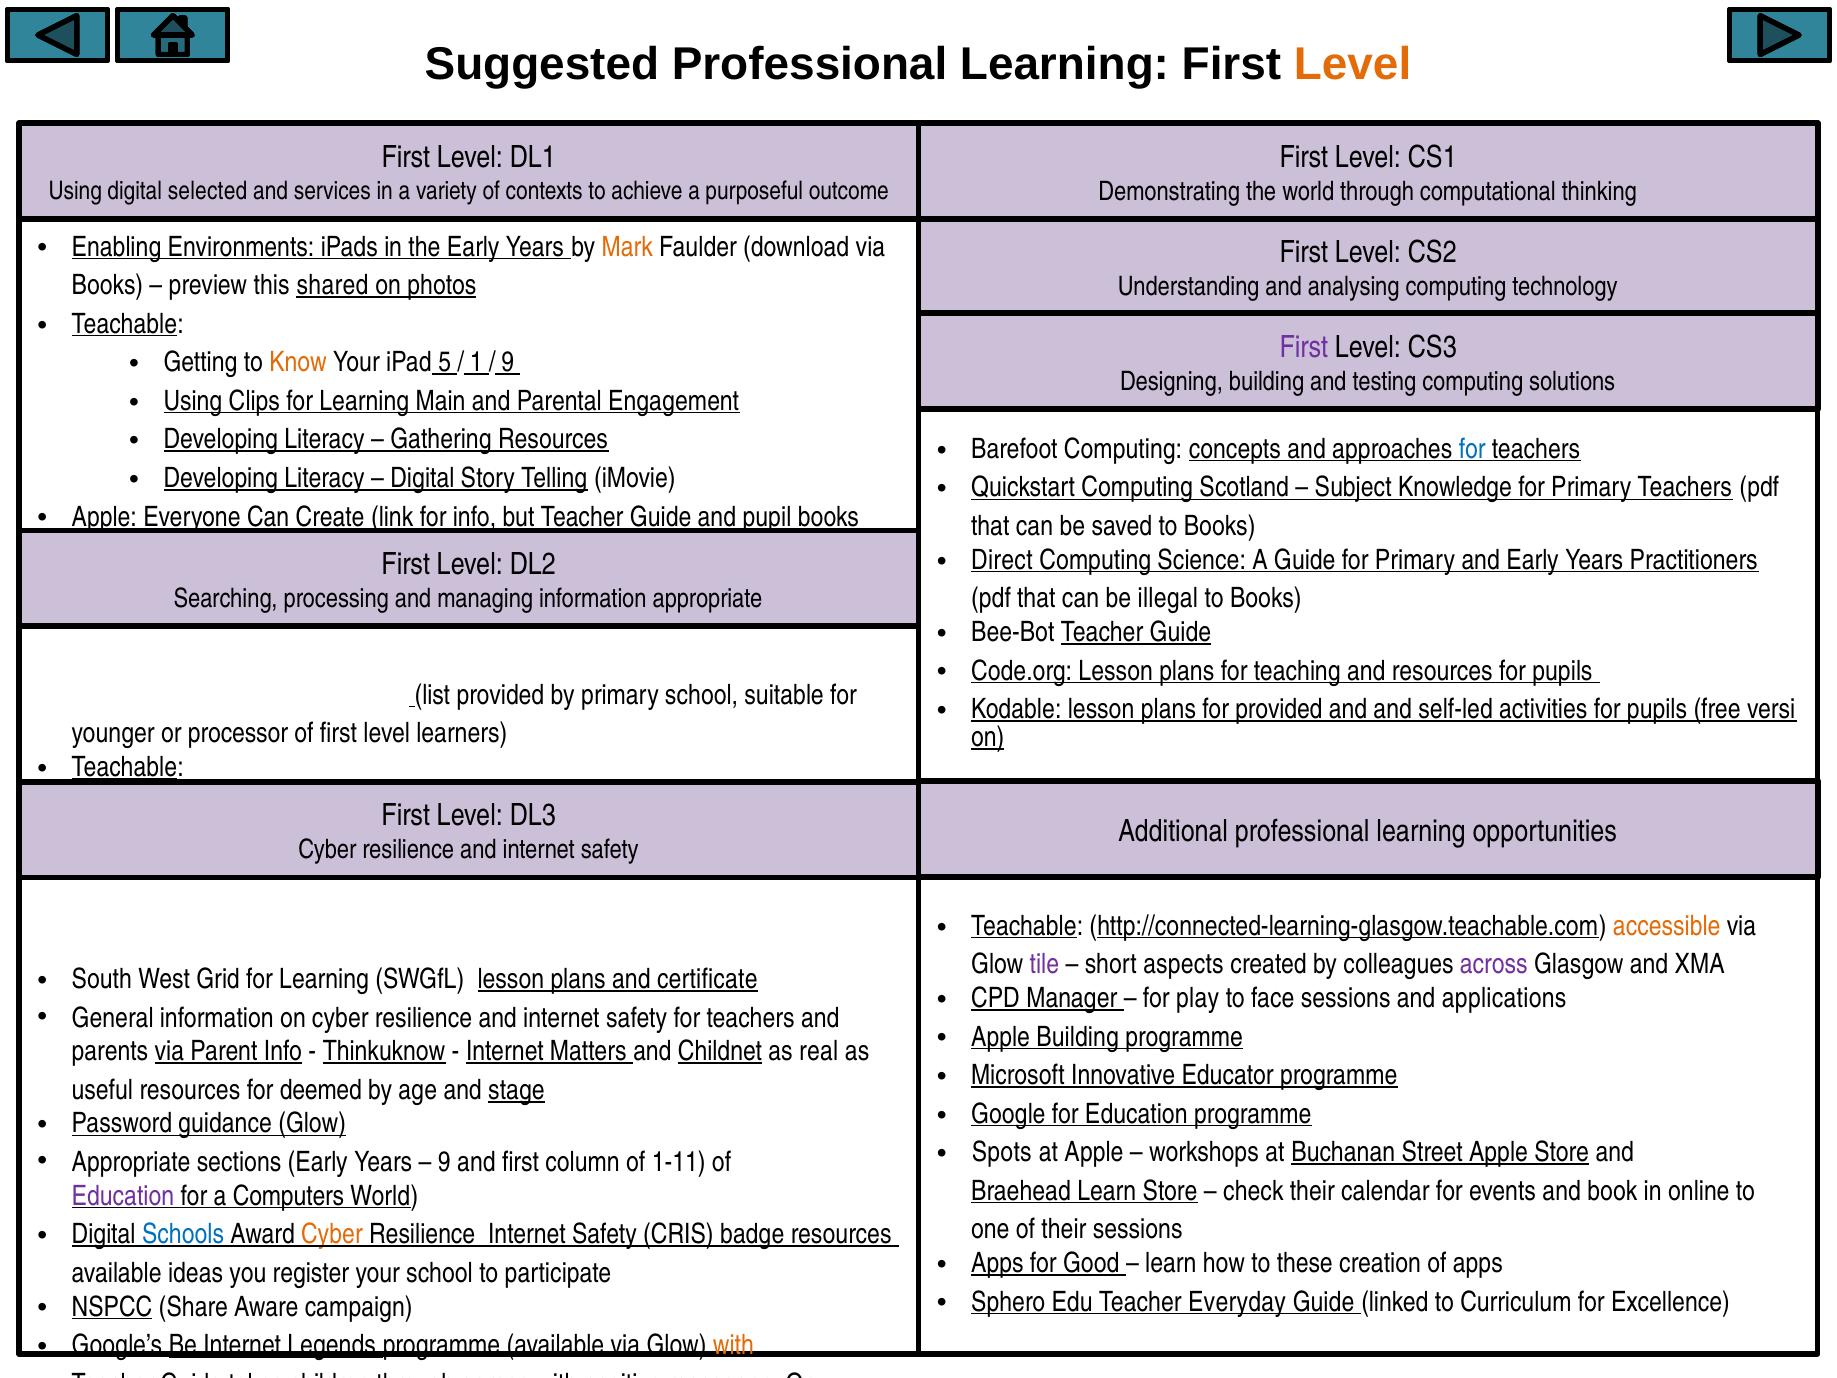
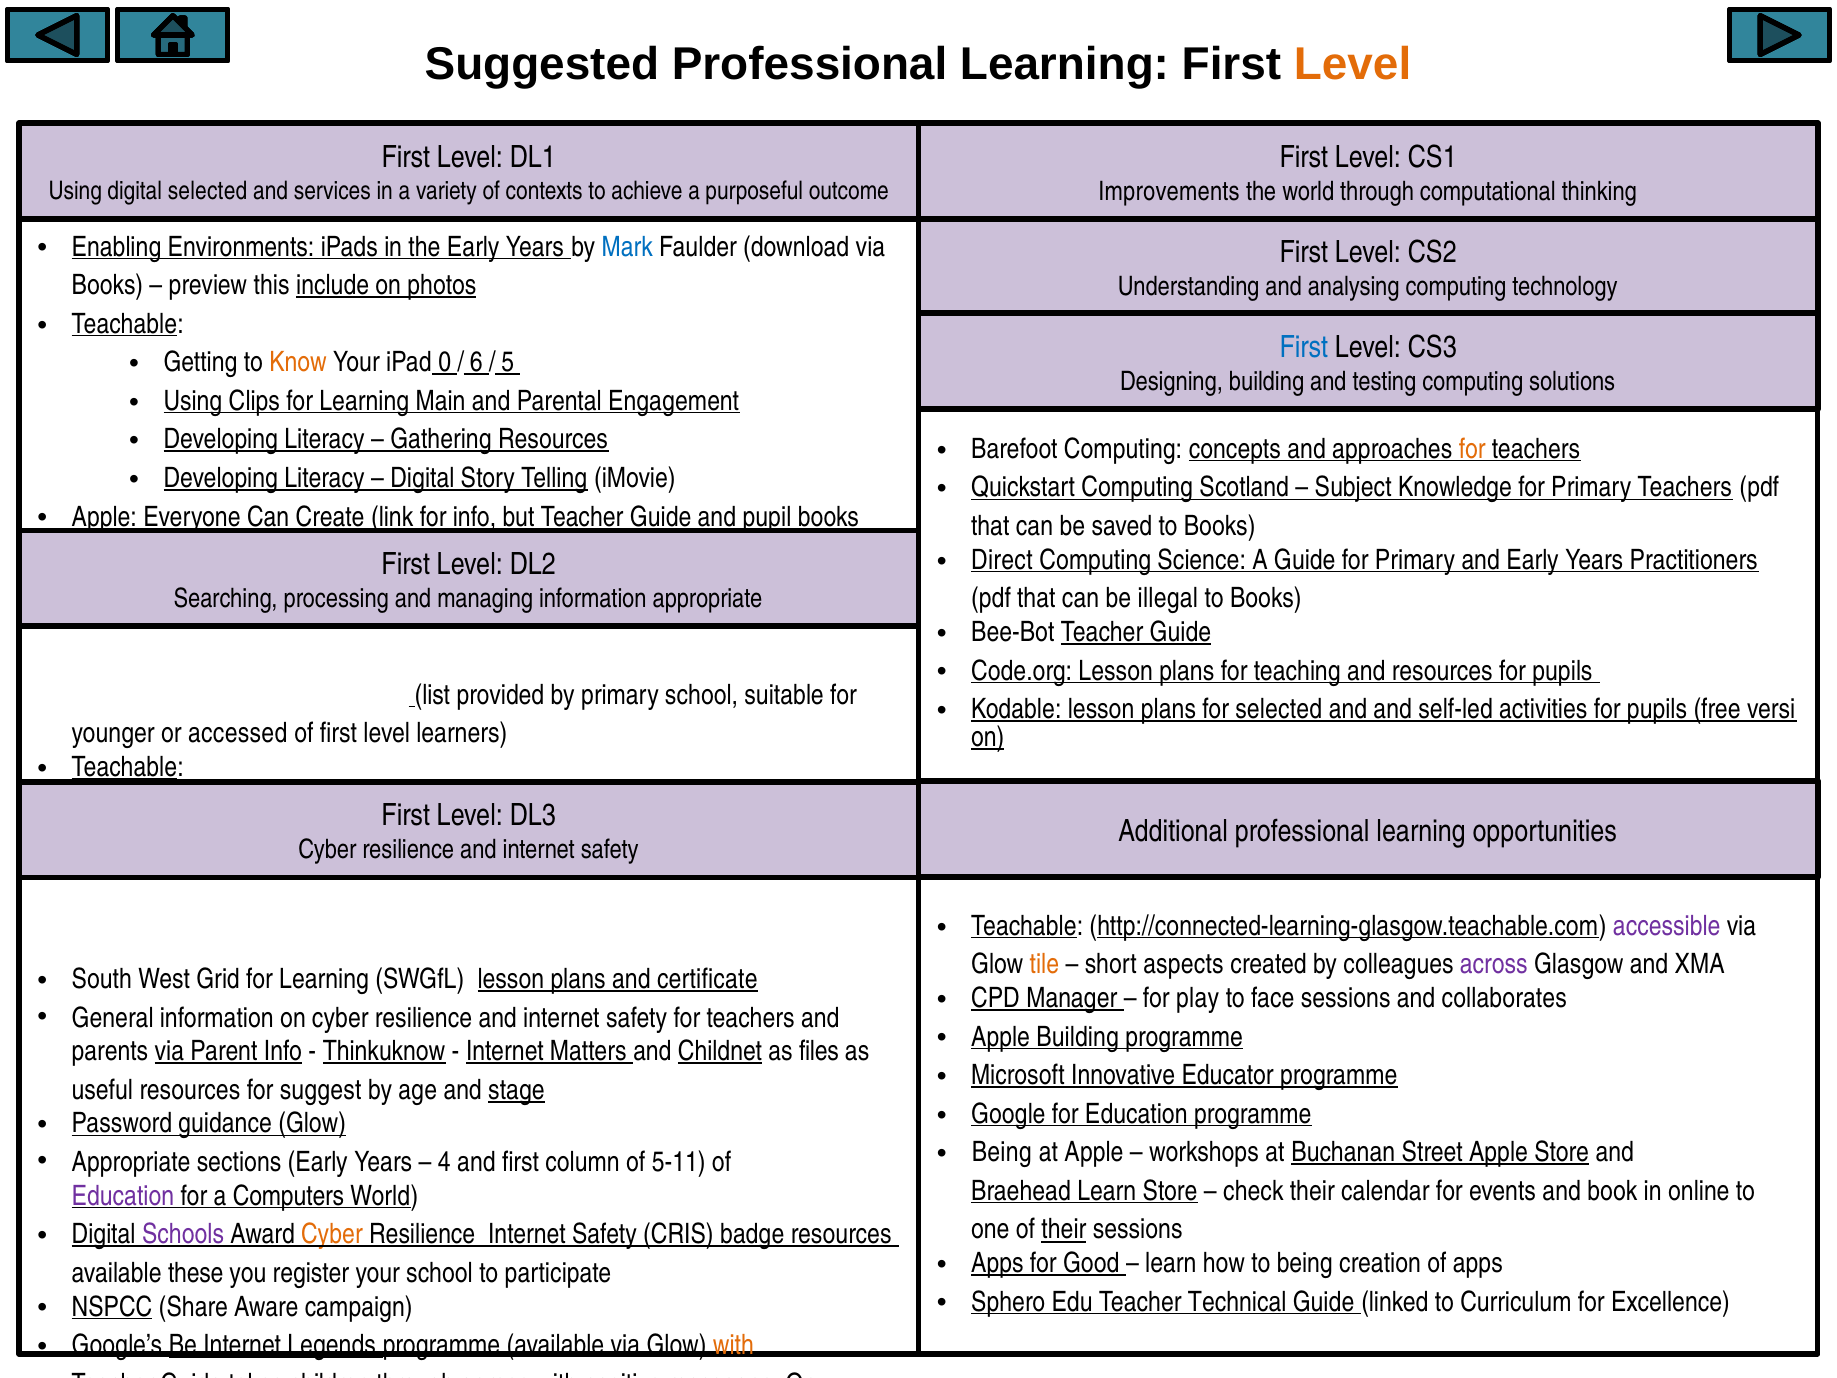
Demonstrating: Demonstrating -> Improvements (1169, 191)
Mark colour: orange -> blue (627, 247)
shared: shared -> include (333, 285)
First colour: purple -> blue (1304, 347)
5: 5 -> 0 (445, 362)
1: 1 -> 6 (476, 362)
9: 9 -> 5 (508, 362)
for colour: blue -> orange (1472, 449)
for provided: provided -> selected (1279, 709)
processor: processor -> accessed (238, 733)
accessible colour: orange -> purple (1667, 926)
tile colour: purple -> orange (1044, 964)
applications: applications -> collaborates (1504, 998)
real: real -> files (819, 1051)
deemed: deemed -> suggest (321, 1090)
Spots: Spots -> Being (1002, 1152)
9: 9 -> 4 (444, 1162)
1-11: 1-11 -> 5-11 (679, 1162)
their underline: none -> present (1064, 1229)
Schools colour: blue -> purple (183, 1234)
to these: these -> being (1305, 1263)
ideas: ideas -> these (196, 1273)
Everyday: Everyday -> Technical (1237, 1302)
